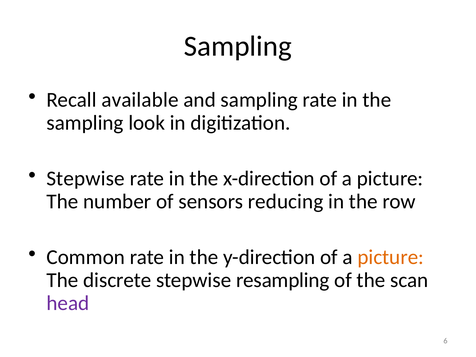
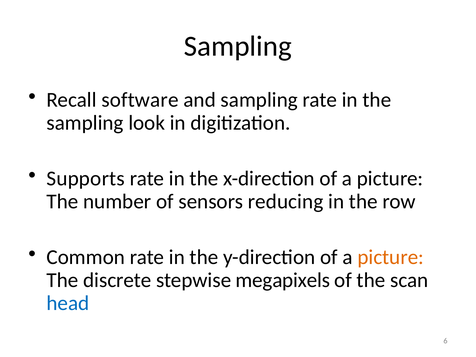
available: available -> software (140, 100)
Stepwise: Stepwise -> Supports (86, 179)
resampling: resampling -> megapixels (283, 280)
head colour: purple -> blue (68, 303)
